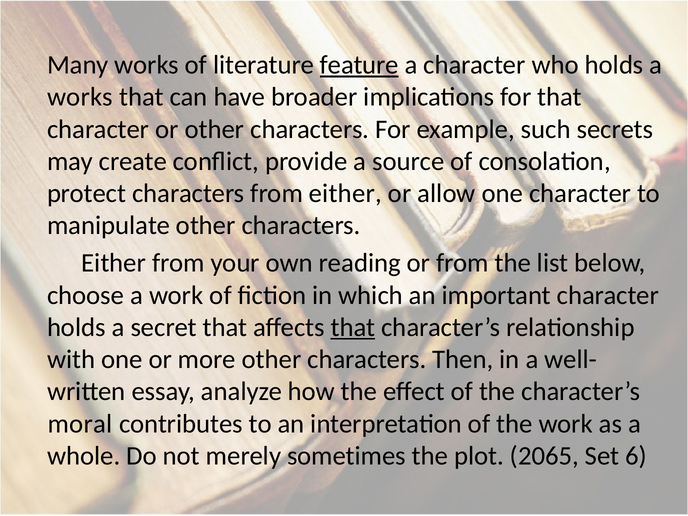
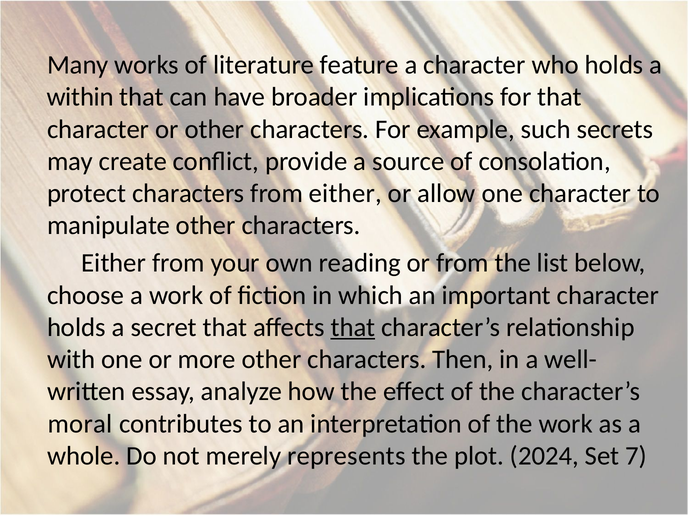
feature underline: present -> none (359, 65)
works: works -> within (80, 97)
sometimes: sometimes -> represents (346, 456)
2065: 2065 -> 2024 (544, 456)
6: 6 -> 7 (636, 456)
